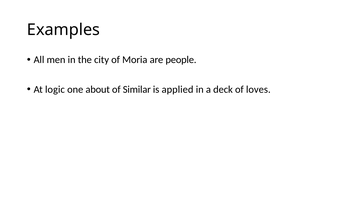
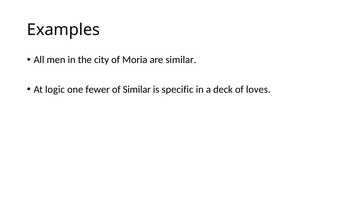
are people: people -> similar (181, 60)
about: about -> fewer (98, 90)
applied: applied -> specific (178, 90)
